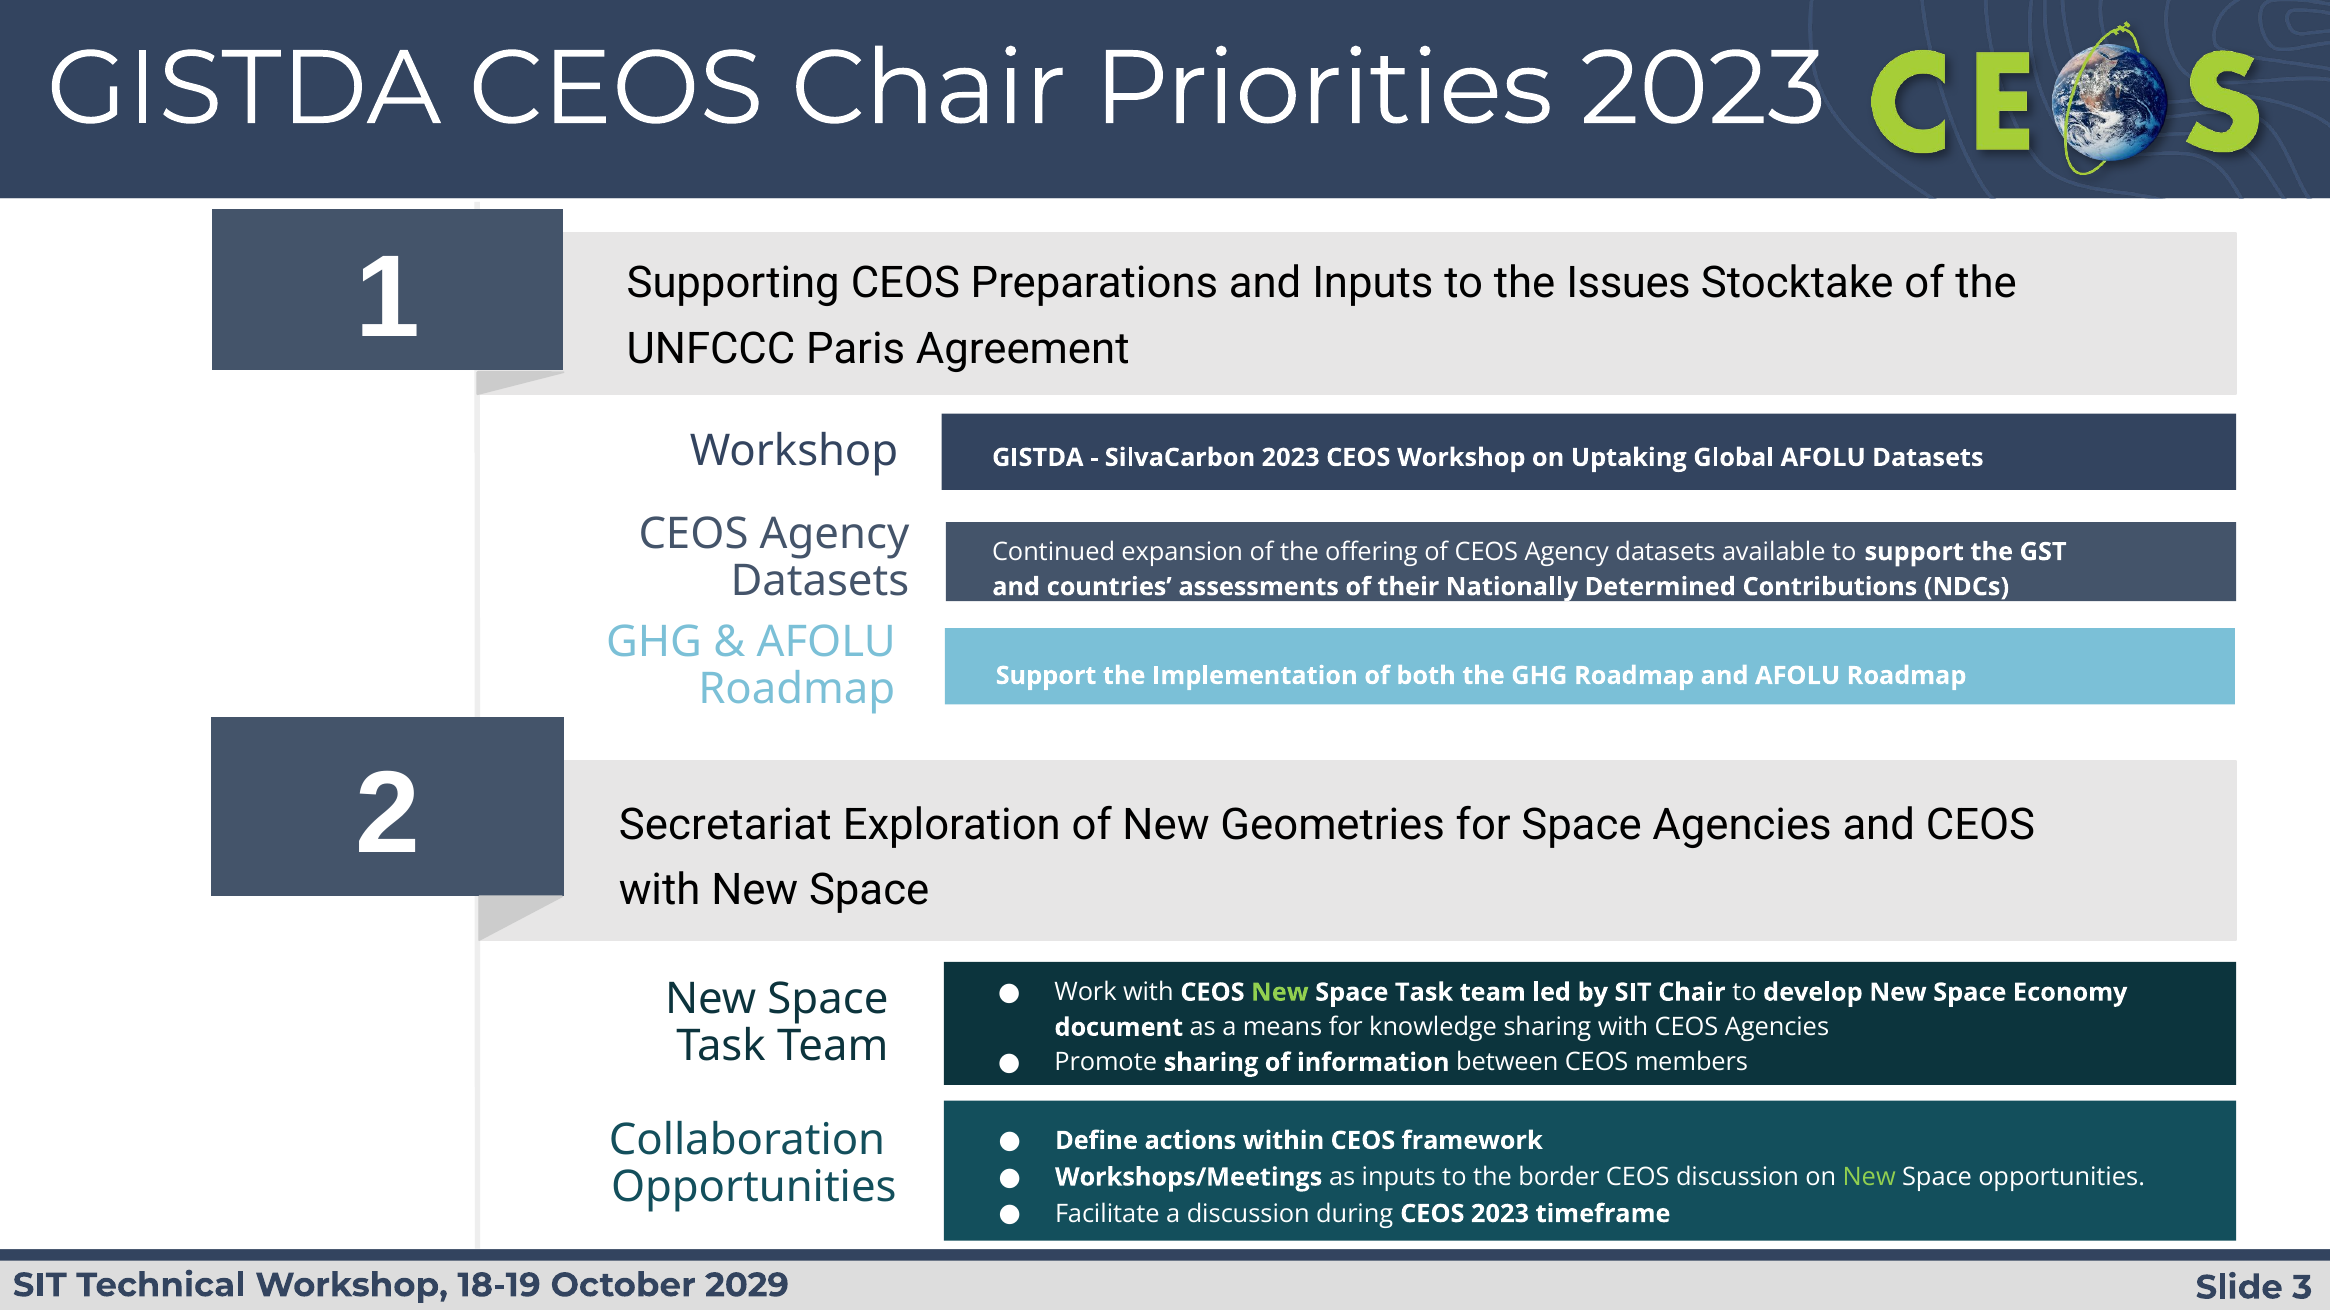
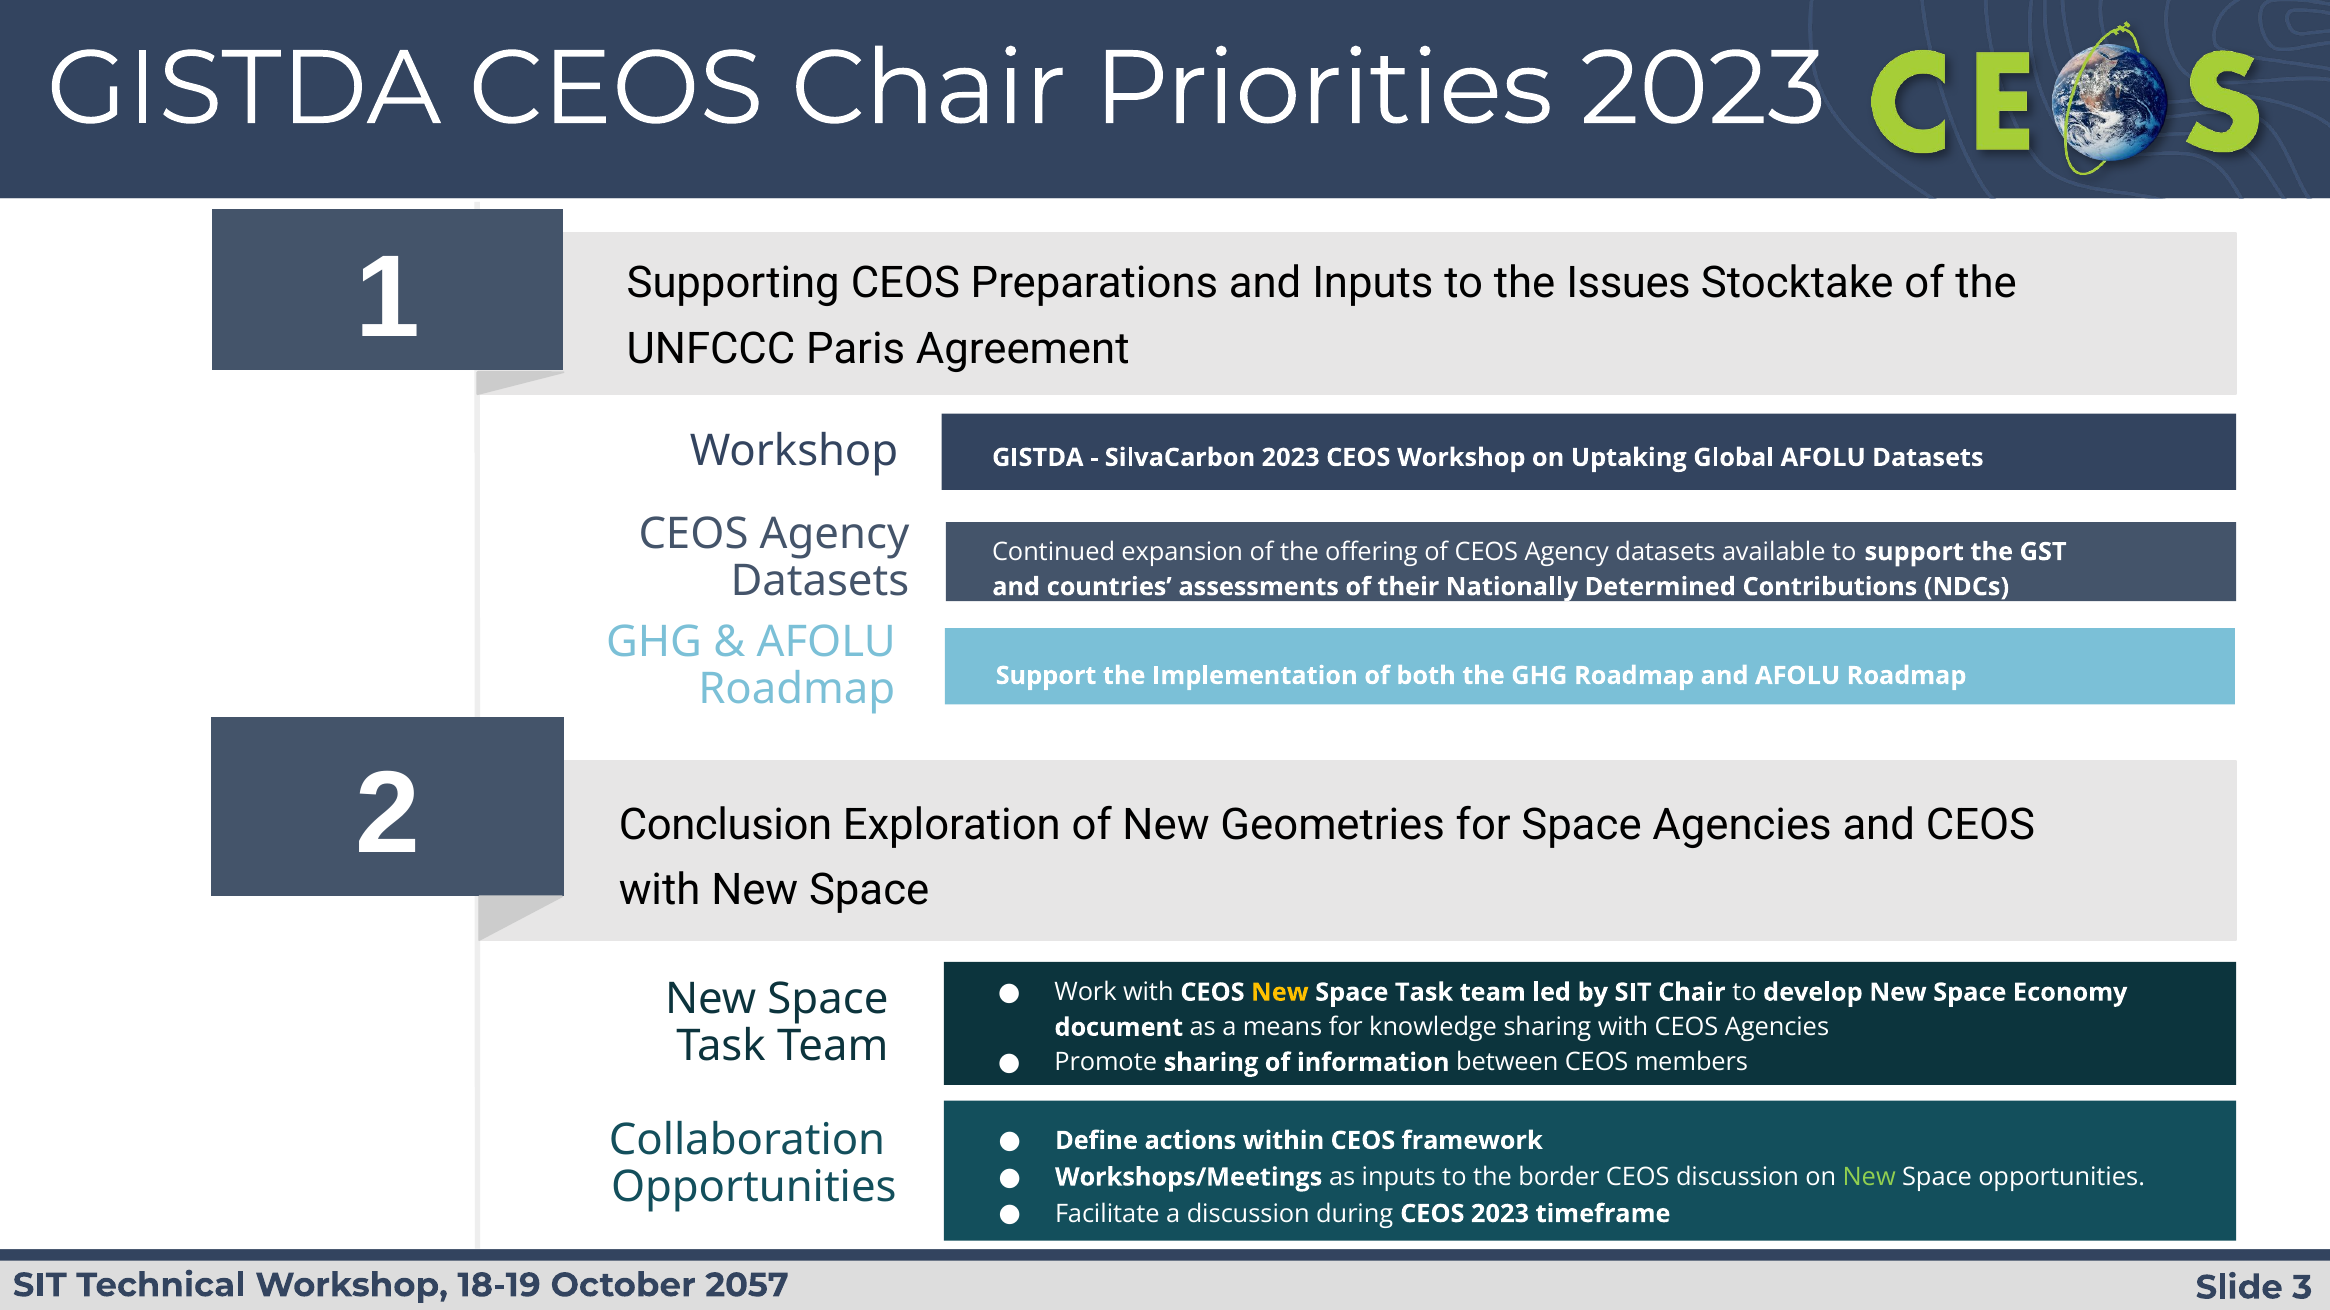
Secretariat: Secretariat -> Conclusion (726, 825)
New colour: light green -> yellow (1280, 993)
2029: 2029 -> 2057 (747, 1286)
